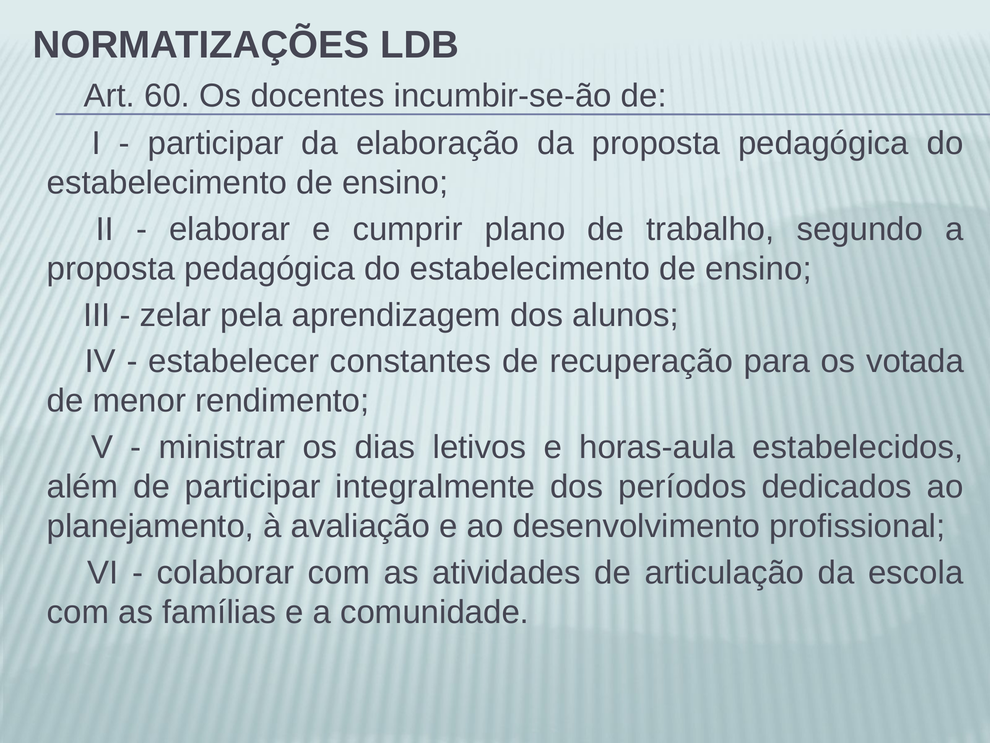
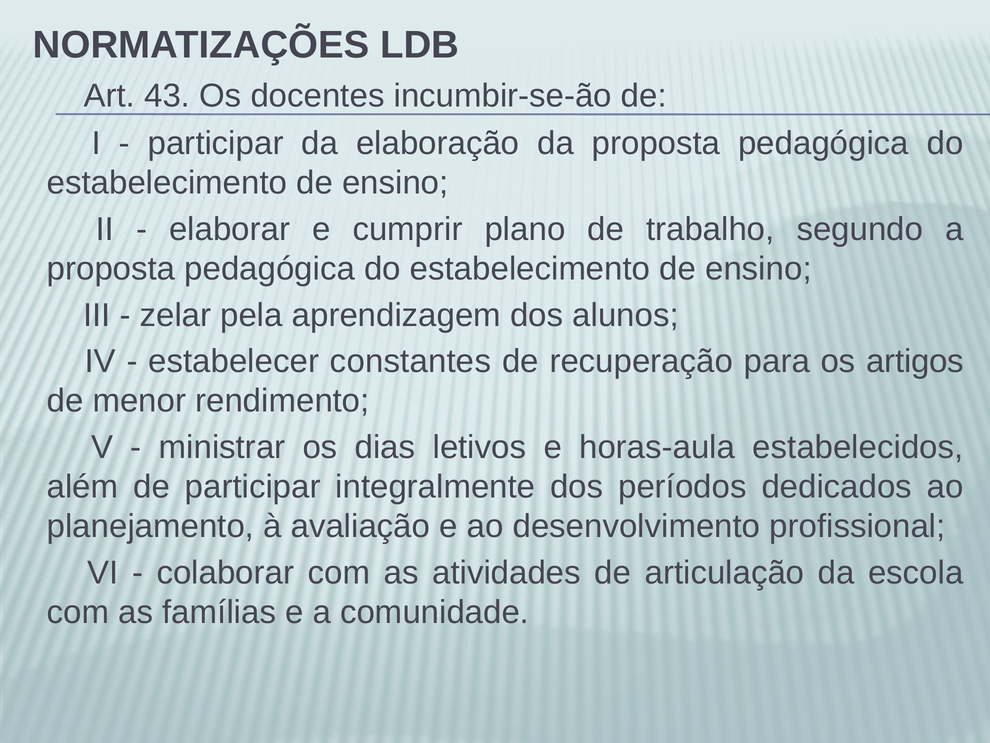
60: 60 -> 43 (167, 96)
votada: votada -> artigos (915, 361)
